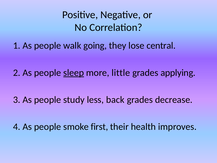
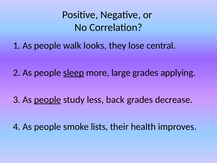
going: going -> looks (95, 46)
little: little -> large (121, 73)
people underline: none -> present (48, 100)
first: first -> lists (99, 127)
